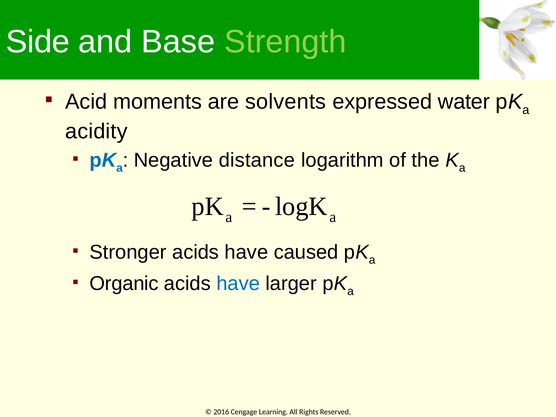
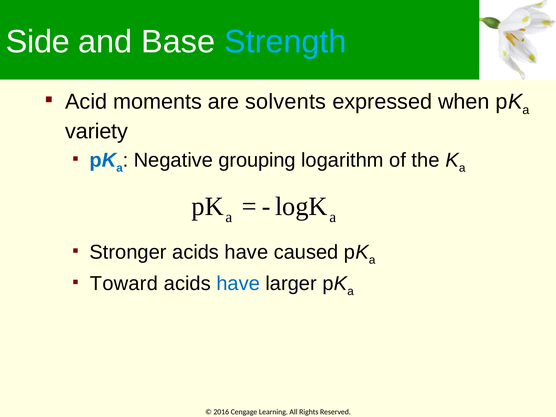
Strength colour: light green -> light blue (285, 42)
water: water -> when (464, 102)
acidity: acidity -> variety (97, 131)
distance: distance -> grouping (257, 160)
Organic: Organic -> Toward (124, 284)
